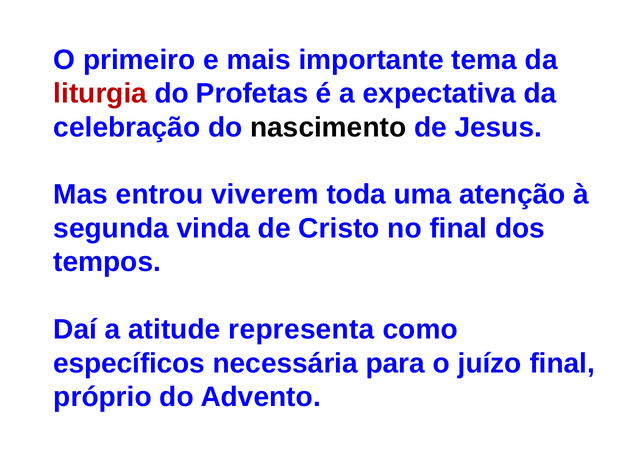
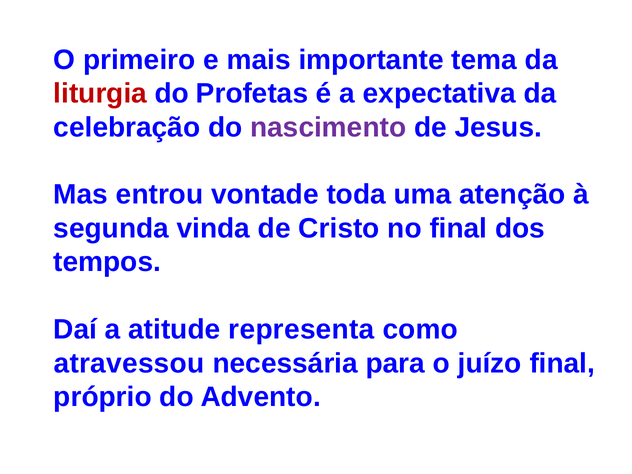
nascimento colour: black -> purple (328, 127)
viverem: viverem -> vontade (265, 195)
específicos: específicos -> atravessou (129, 363)
